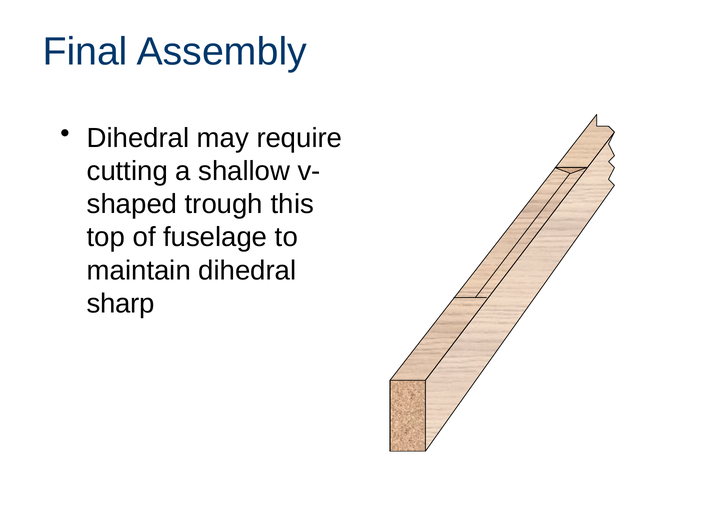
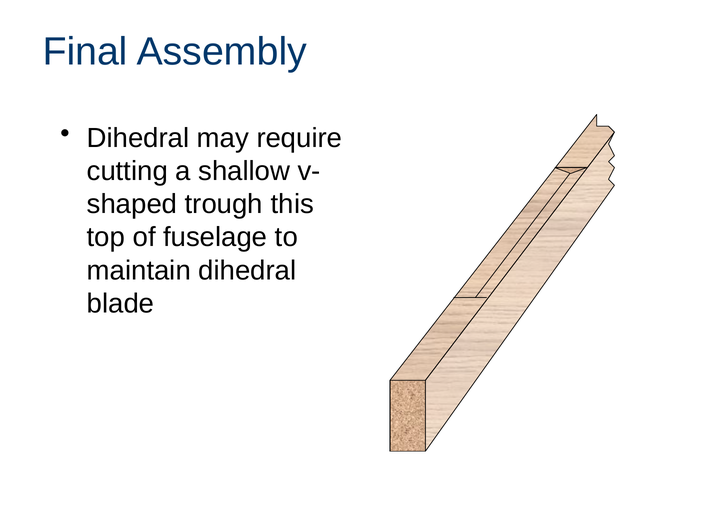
sharp: sharp -> blade (121, 303)
